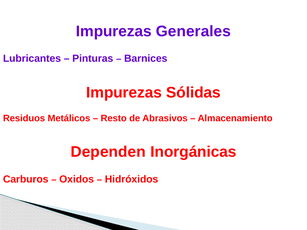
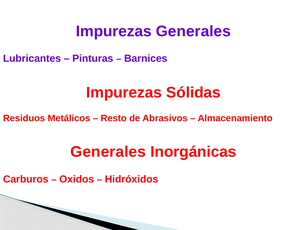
Dependen: Dependen -> Generales (108, 152)
